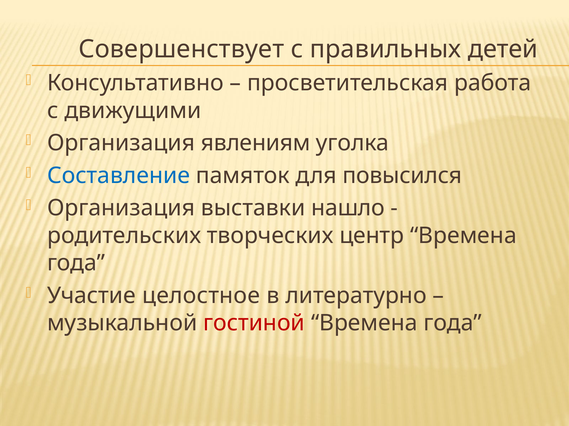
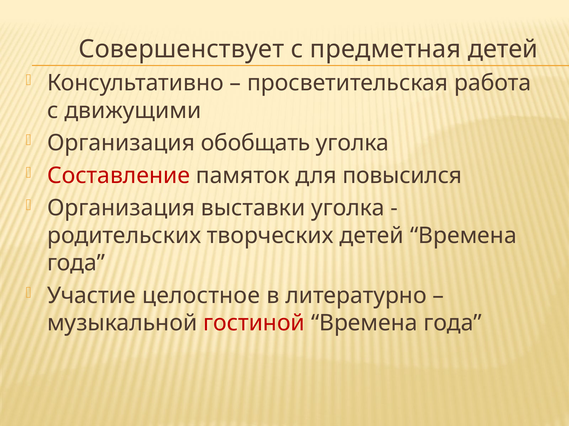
правильных: правильных -> предметная (385, 49)
явлениям: явлениям -> обобщать (256, 143)
Составление colour: blue -> red (119, 176)
выставки нашло: нашло -> уголка (348, 208)
творческих центр: центр -> детей (372, 236)
